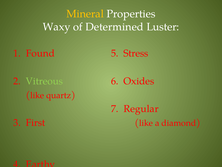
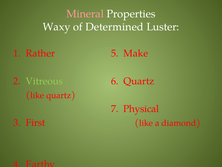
Mineral colour: yellow -> pink (85, 14)
Found: Found -> Rather (40, 53)
Stress: Stress -> Make (136, 53)
Oxides: Oxides -> Quartz (139, 81)
Regular: Regular -> Physical (141, 108)
